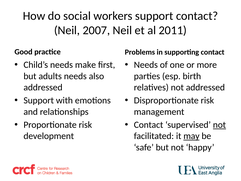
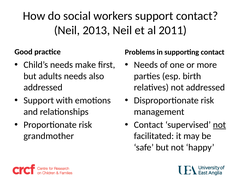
2007: 2007 -> 2013 (96, 30)
development: development -> grandmother (49, 136)
may underline: present -> none (191, 136)
